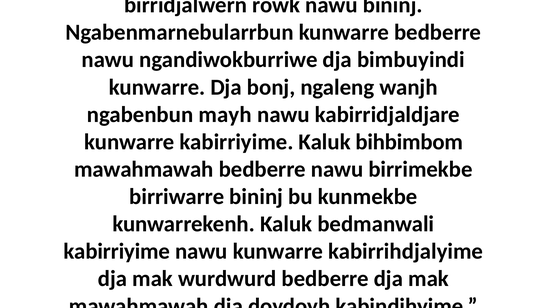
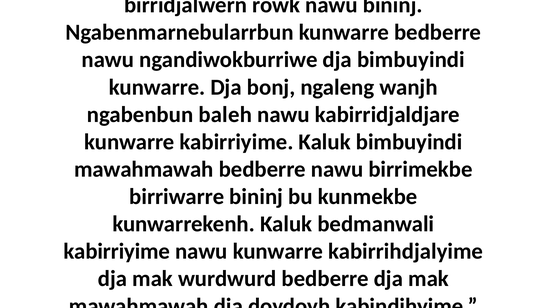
mayh: mayh -> baleh (225, 114)
Kaluk bihbimbom: bihbimbom -> bimbuyindi (409, 142)
